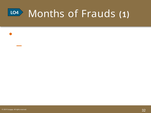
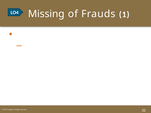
Months: Months -> Missing (46, 14)
